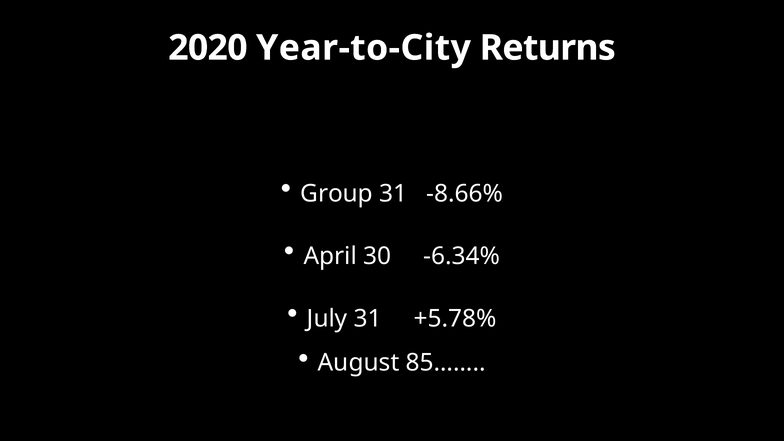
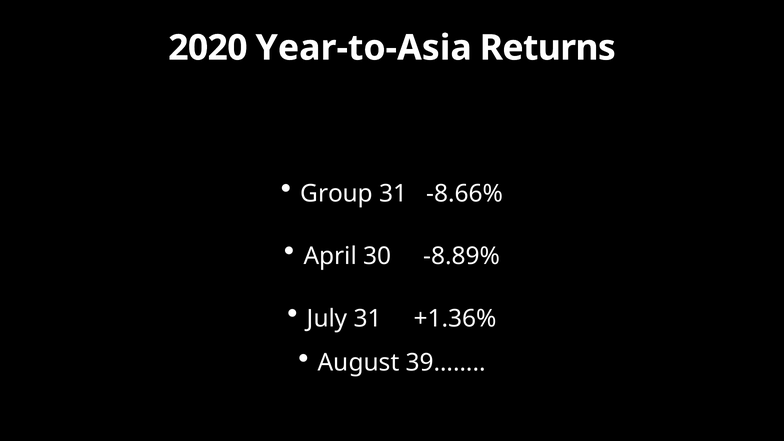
Year-to-City: Year-to-City -> Year-to-Asia (364, 48)
-6.34%: -6.34% -> -8.89% (462, 256)
+5.78%: +5.78% -> +1.36% (455, 318)
85……: 85…… -> 39…… (446, 363)
